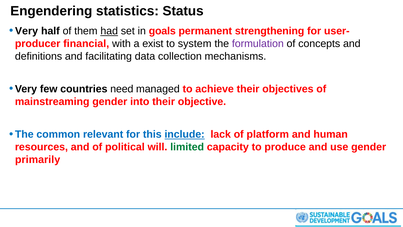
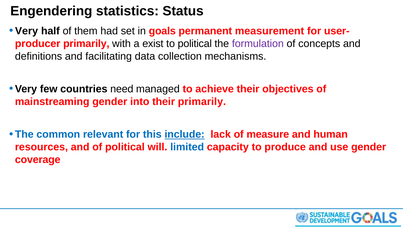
had underline: present -> none (109, 31)
strengthening: strengthening -> measurement (270, 31)
financial: financial -> primarily (86, 44)
to system: system -> political (195, 44)
their objective: objective -> primarily (202, 102)
platform: platform -> measure (268, 134)
limited colour: green -> blue (187, 147)
primarily: primarily -> coverage (38, 159)
